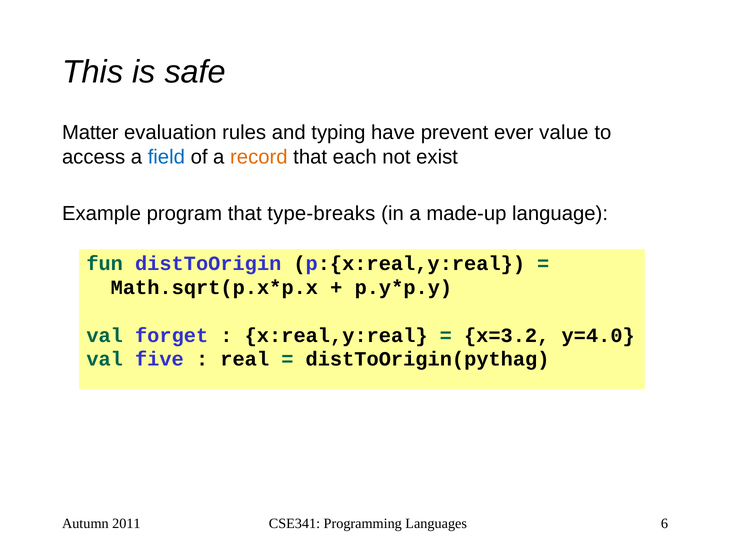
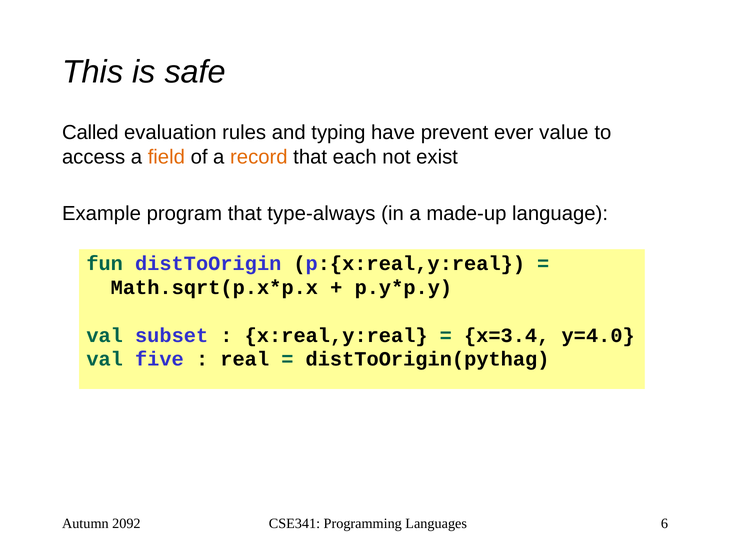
Matter: Matter -> Called (90, 133)
field colour: blue -> orange (166, 157)
type-breaks: type-breaks -> type-always (321, 214)
forget: forget -> subset (172, 336)
x=3.2: x=3.2 -> x=3.4 (507, 336)
2011: 2011 -> 2092 (126, 524)
